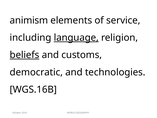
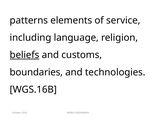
animism: animism -> patterns (29, 20)
language underline: present -> none (76, 38)
democratic: democratic -> boundaries (36, 72)
